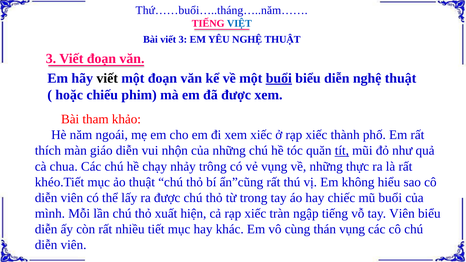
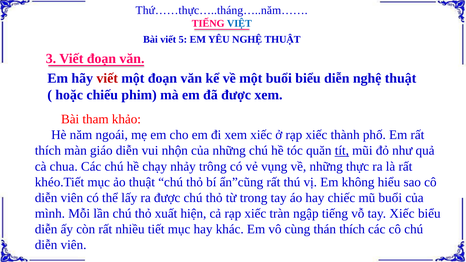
Thứ……buổi…..tháng…..năm……: Thứ……buổi…..tháng…..năm…… -> Thứ……thực…..tháng…..năm…… (222, 10)
viết 3: 3 -> 5 (183, 39)
viết colour: black -> red (107, 78)
buổi underline: present -> none (279, 78)
tay Viên: Viên -> Xiếc (402, 213)
thán vụng: vụng -> thích (352, 229)
